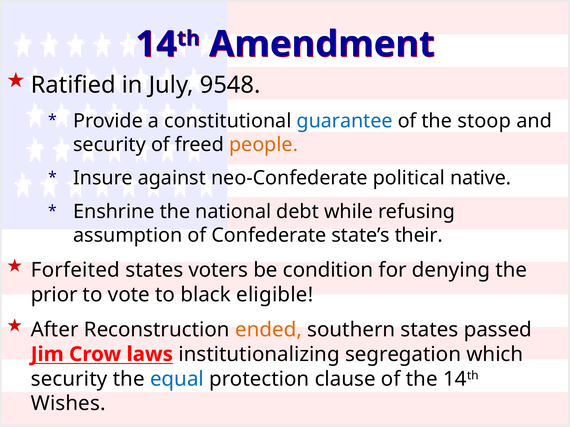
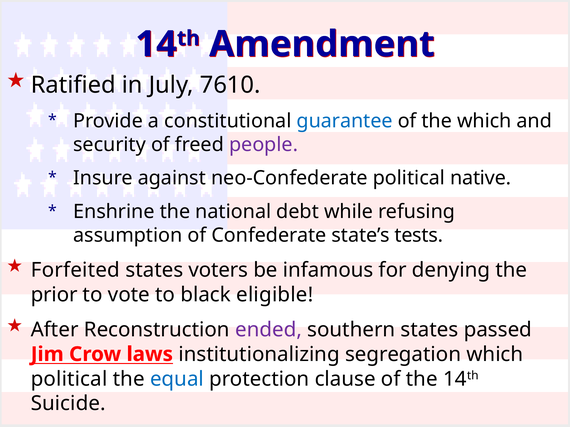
9548: 9548 -> 7610 (230, 85)
the stoop: stoop -> which (484, 121)
people colour: orange -> purple (264, 145)
their: their -> tests (419, 236)
condition: condition -> infamous (328, 270)
ended colour: orange -> purple (268, 330)
security: security -> political (69, 379)
Wishes: Wishes -> Suicide (68, 404)
